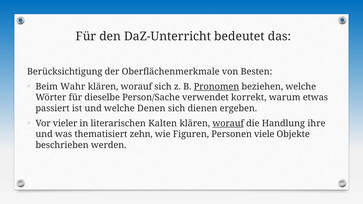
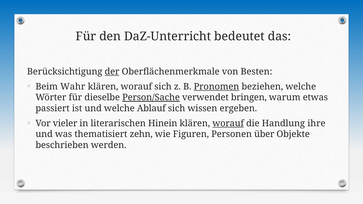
der underline: none -> present (112, 72)
Person/Sache underline: none -> present (151, 98)
korrekt: korrekt -> bringen (249, 98)
Denen: Denen -> Ablauf (151, 108)
dienen: dienen -> wissen (202, 108)
Kalten: Kalten -> Hinein (163, 123)
viele: viele -> über (264, 134)
